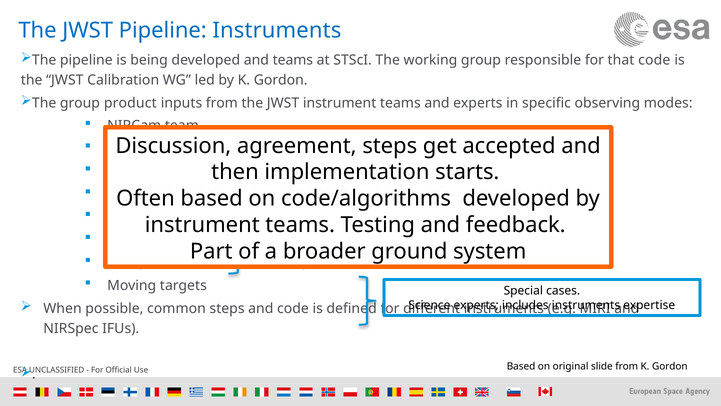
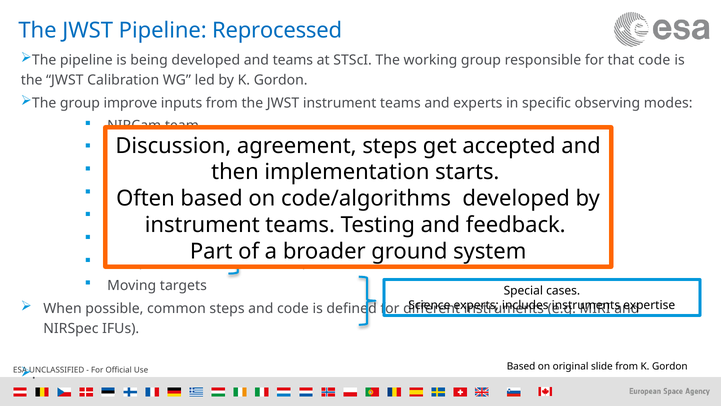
Pipeline Instruments: Instruments -> Reprocessed (277, 30)
product: product -> improve (130, 103)
